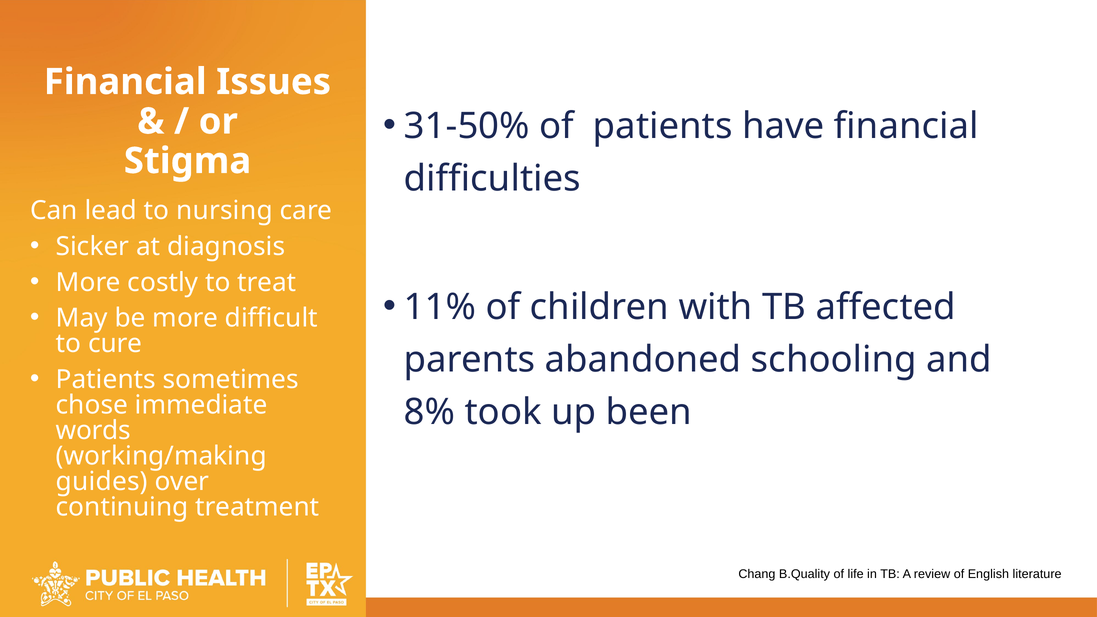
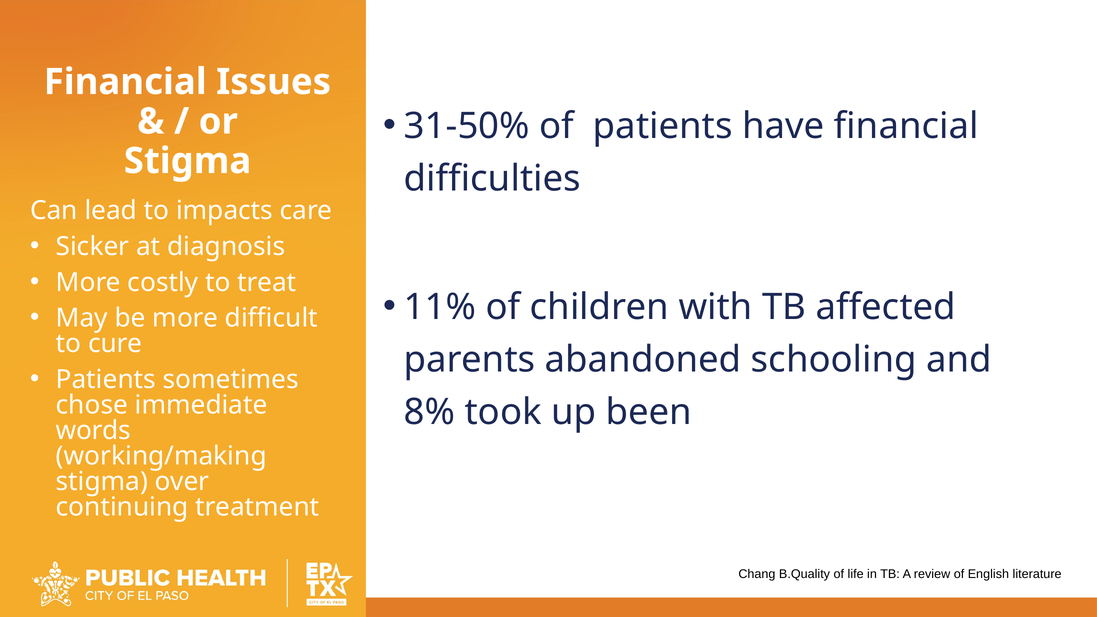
nursing: nursing -> impacts (225, 211)
guides: guides -> stigma (102, 482)
